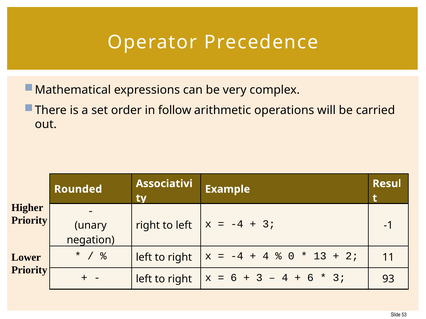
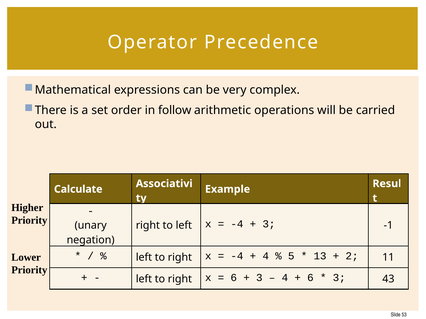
Rounded: Rounded -> Calculate (78, 189)
0: 0 -> 5 (291, 257)
93: 93 -> 43 (388, 279)
